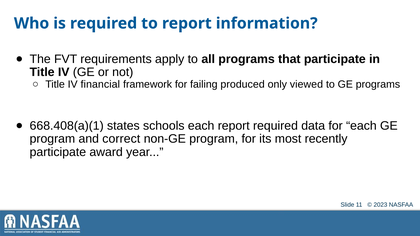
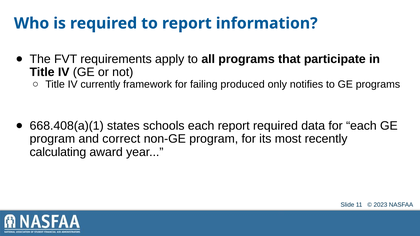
financial: financial -> currently (100, 85)
viewed: viewed -> notifies (306, 85)
participate: participate -> calculating (58, 152)
